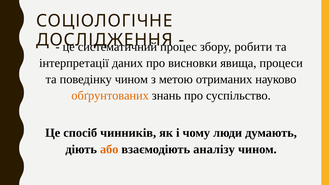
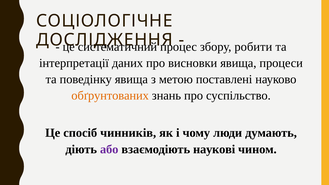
поведінку чином: чином -> явища (131, 79)
отриманих: отриманих -> поставлені (224, 79)
або colour: orange -> purple (109, 149)
аналізу: аналізу -> наукові (214, 149)
